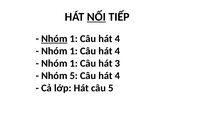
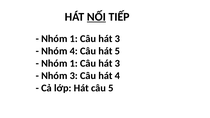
Nhóm underline: present -> none (54, 39)
4: 4 -> 3 (117, 39)
1: 1 -> 4 (74, 51)
4: 4 -> 5 (117, 51)
Nhóm 5: 5 -> 3 (74, 76)
